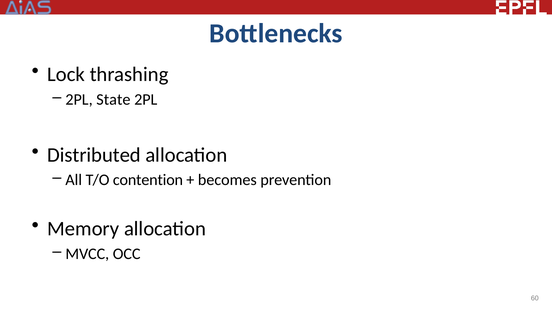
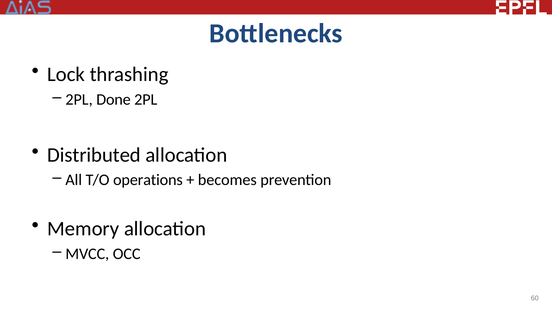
State: State -> Done (114, 100)
contention: contention -> operations (148, 180)
